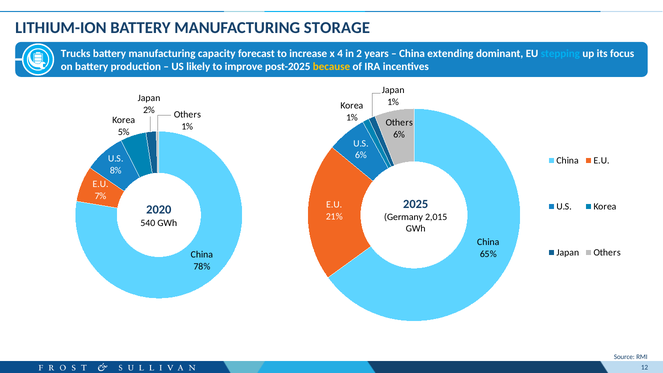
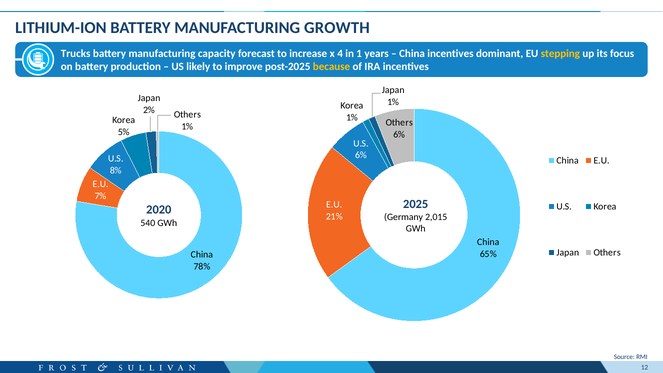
STORAGE: STORAGE -> GROWTH (337, 28)
2: 2 -> 1 (359, 54)
China extending: extending -> incentives (450, 54)
stepping colour: light blue -> yellow (560, 54)
